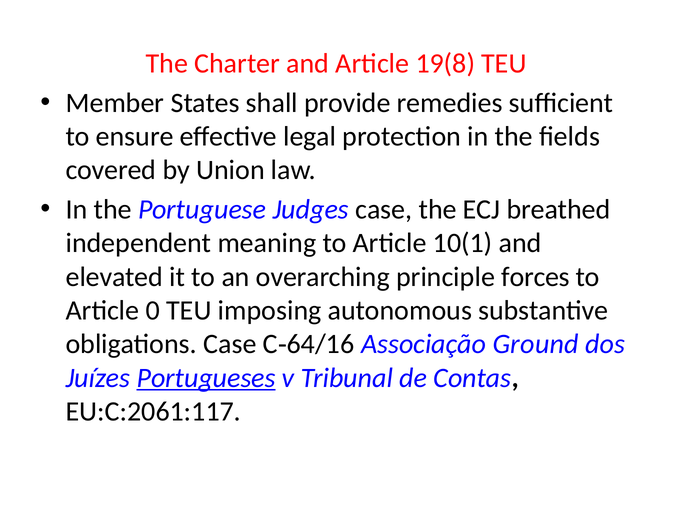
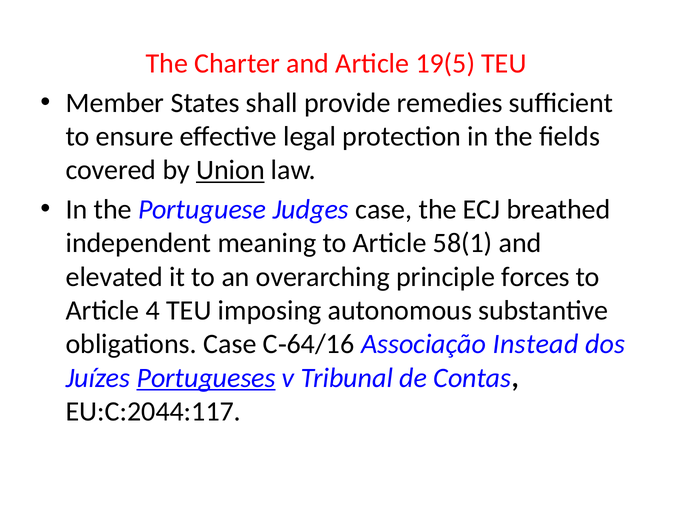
19(8: 19(8 -> 19(5 (445, 64)
Union underline: none -> present (230, 170)
10(1: 10(1 -> 58(1 (463, 243)
0: 0 -> 4 (153, 310)
Ground: Ground -> Instead (536, 344)
EU:C:2061:117: EU:C:2061:117 -> EU:C:2044:117 (153, 411)
